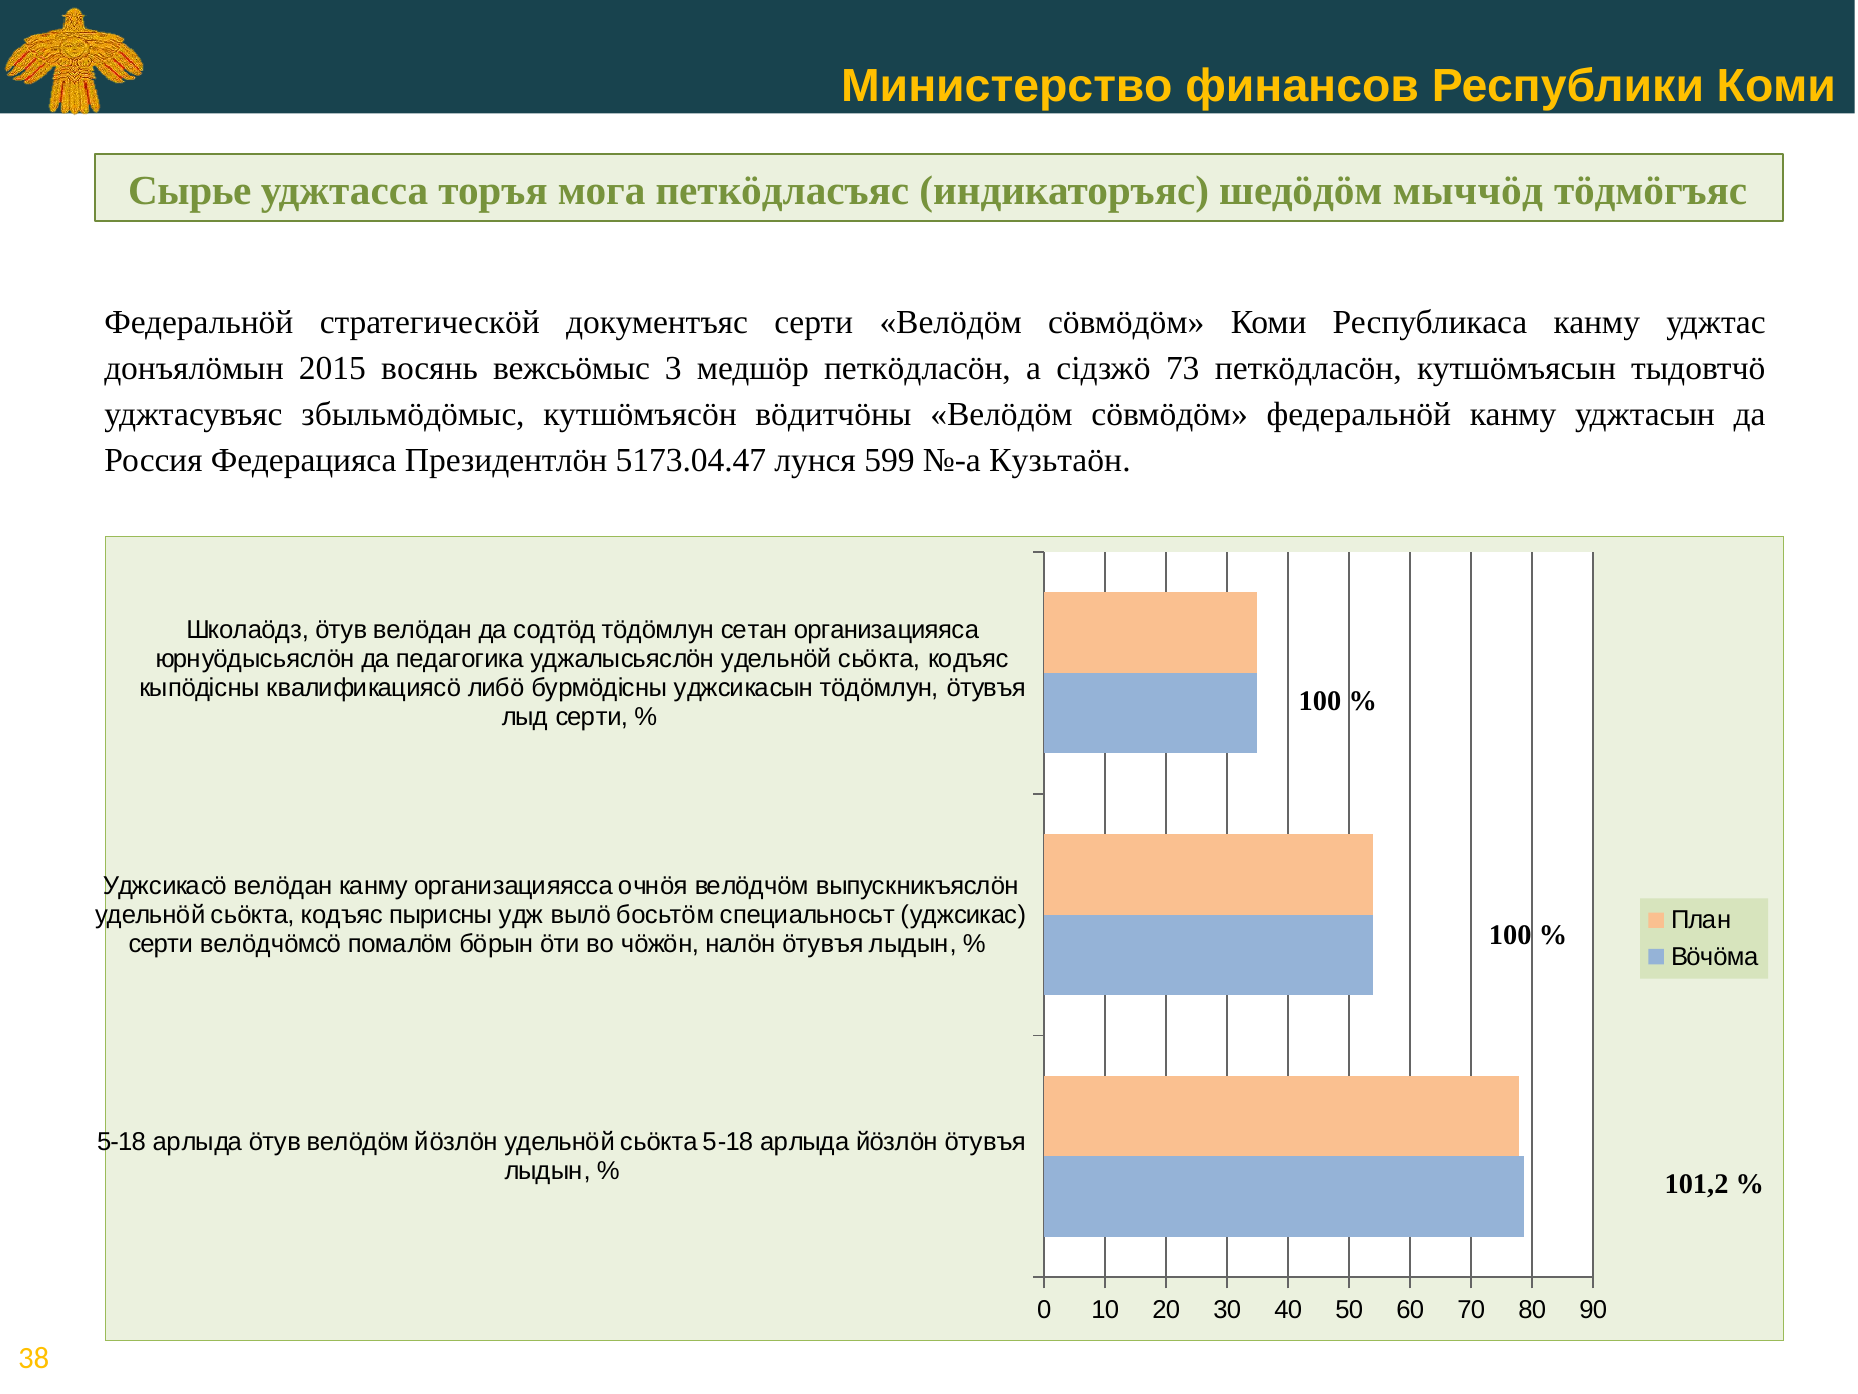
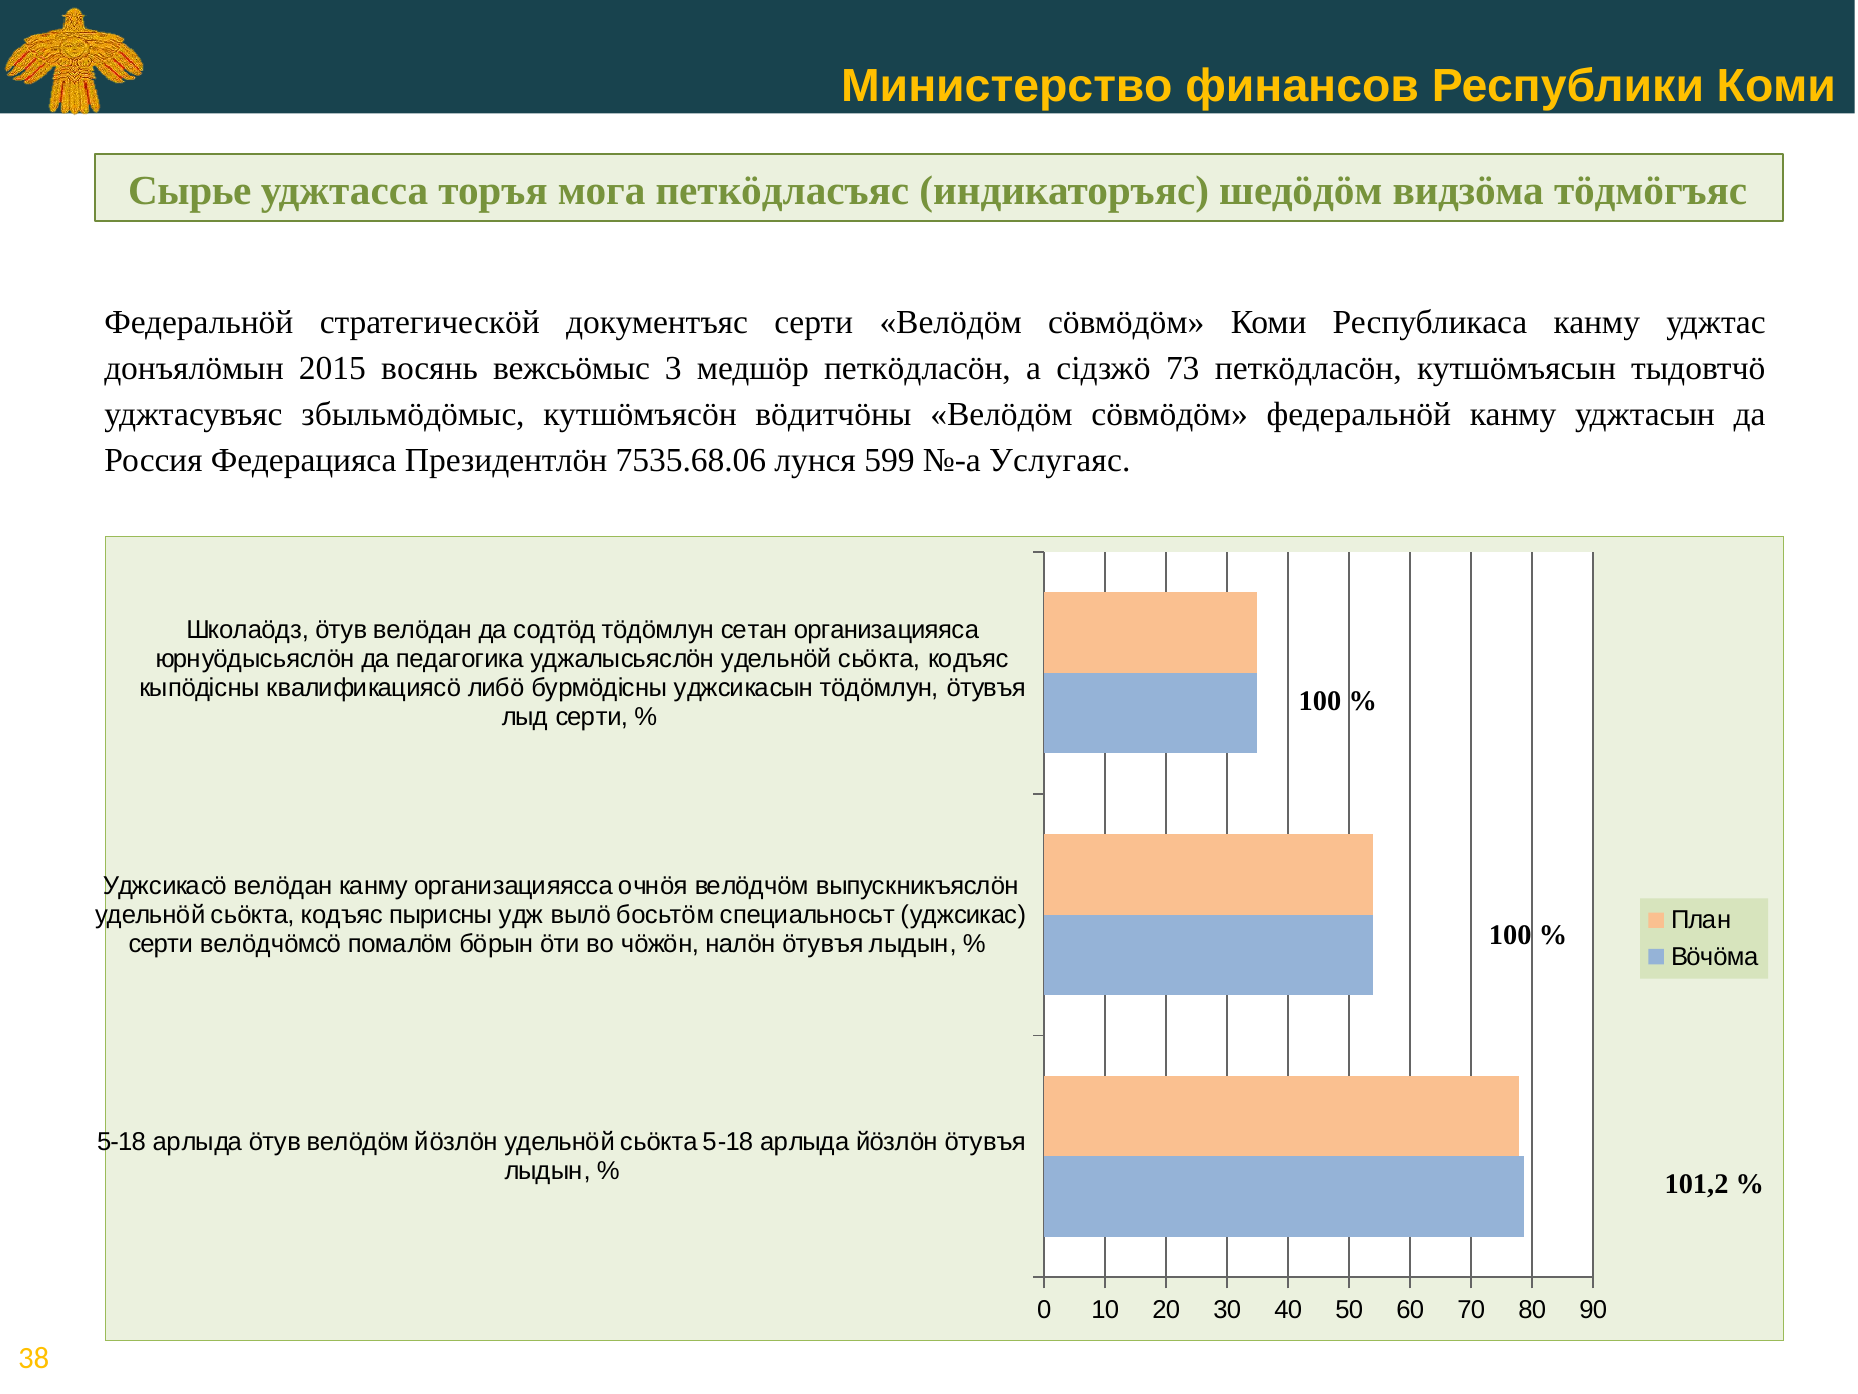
мыччӧд: мыччӧд -> видзӧма (1468, 190)
5173.04.47: 5173.04.47 -> 7535.68.06 (691, 460)
Кузьтаӧн: Кузьтаӧн -> Услугаяс (1060, 460)
